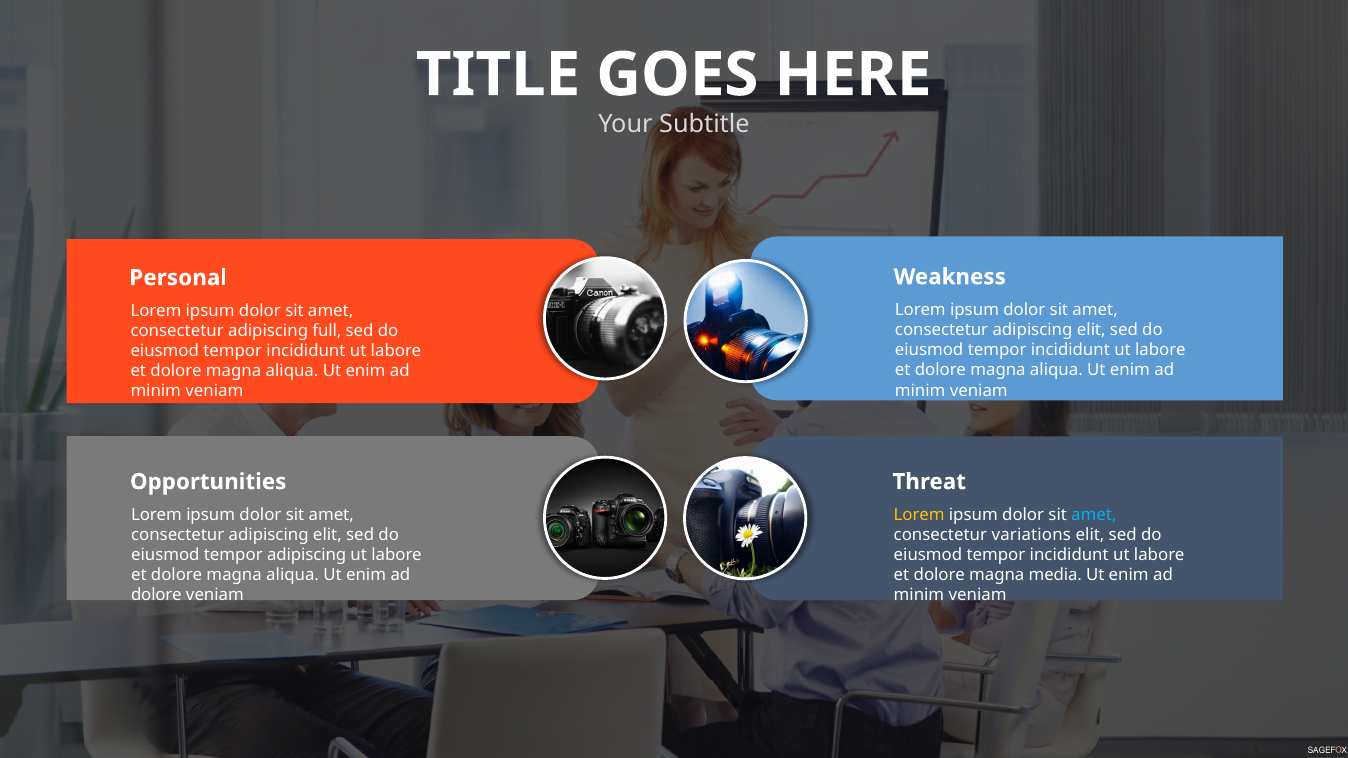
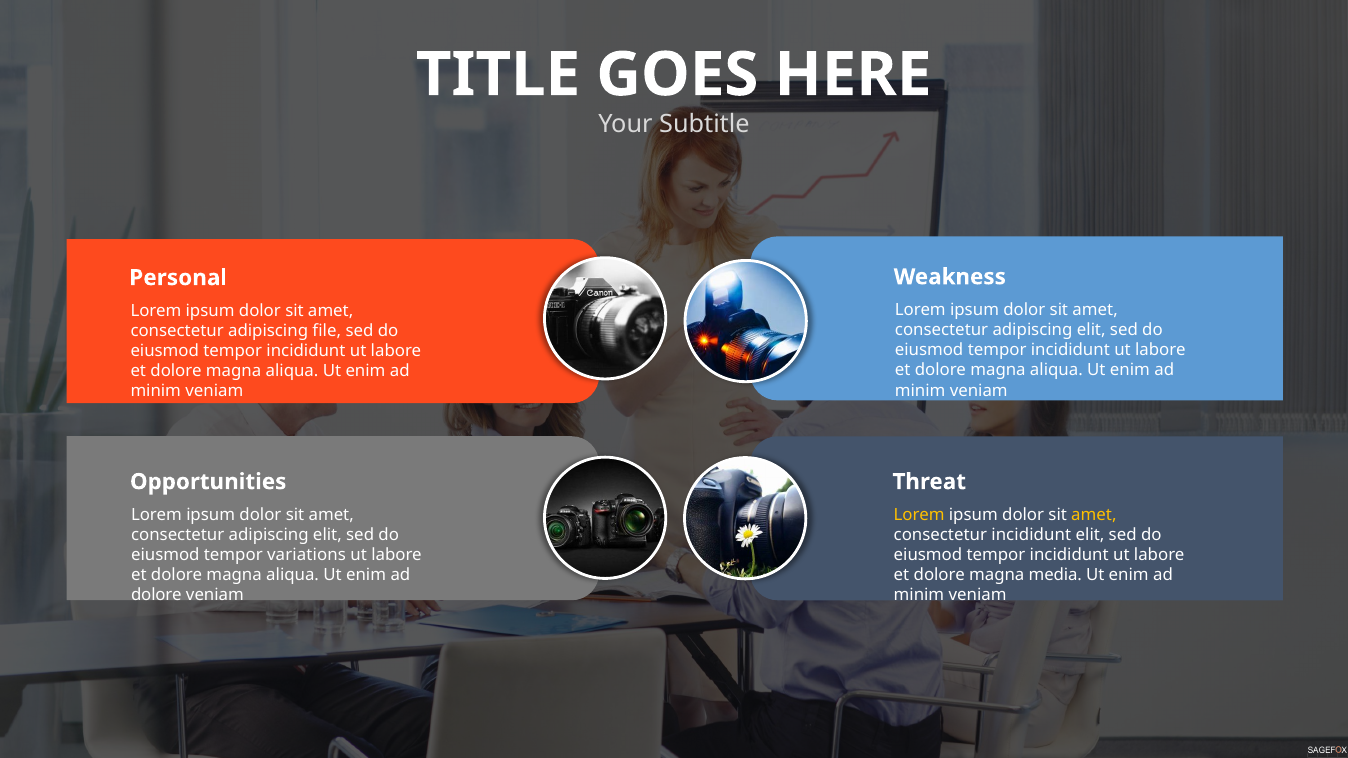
full: full -> file (327, 331)
amet colour: light blue -> yellow (1094, 515)
consectetur variations: variations -> incididunt (1031, 535)
tempor adipiscing: adipiscing -> variations (307, 555)
